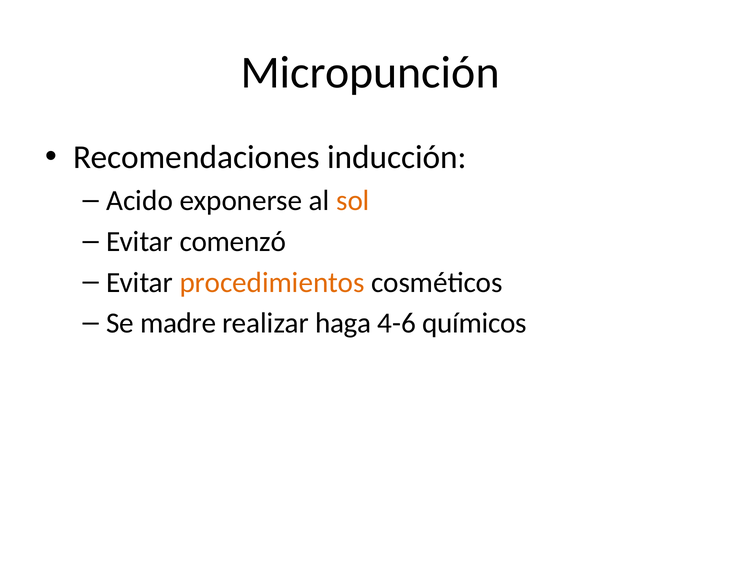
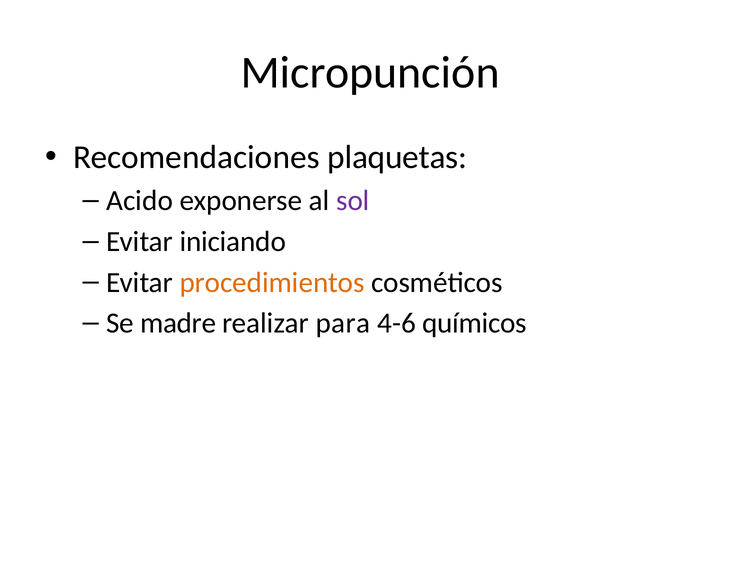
inducción: inducción -> plaquetas (397, 158)
sol colour: orange -> purple (353, 201)
comenzó: comenzó -> iniciando (233, 242)
haga: haga -> para (343, 323)
